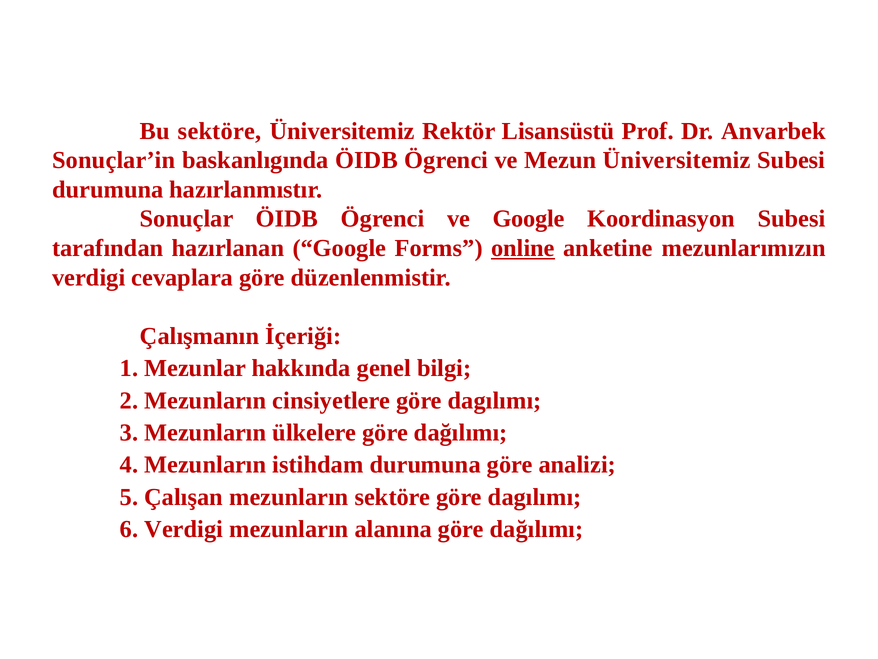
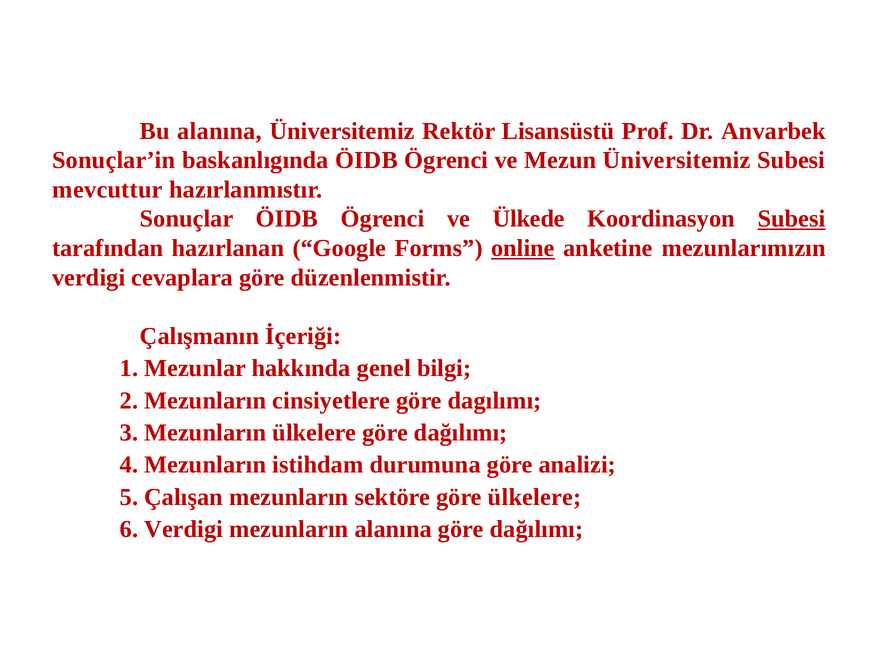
Bu sektöre: sektöre -> alanına (220, 131)
durumuna: durumuna -> mevcuttur (108, 189)
ve Google: Google -> Ülkede (529, 219)
Subesi underline: none -> present (792, 219)
sektöre göre dagılımı: dagılımı -> ülkelere (535, 497)
